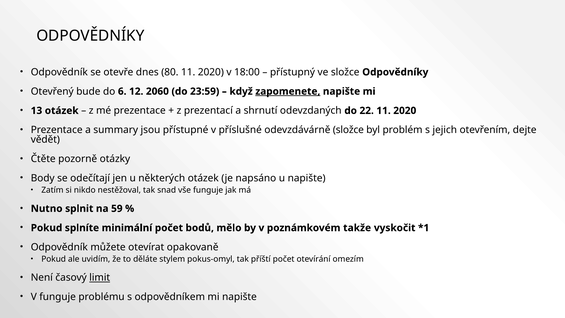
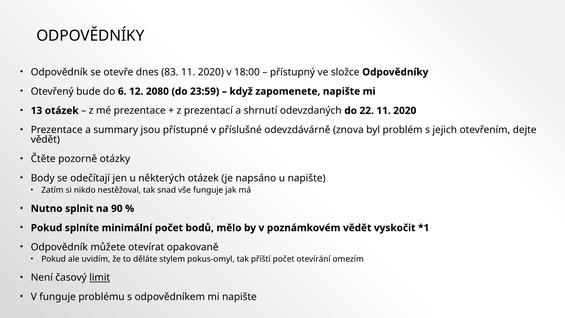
80: 80 -> 83 (170, 72)
2060: 2060 -> 2080 (157, 91)
zapomenete underline: present -> none (288, 91)
odevzdávárně složce: složce -> znova (348, 130)
59: 59 -> 90 (117, 209)
poznámkovém takže: takže -> vědět (357, 228)
